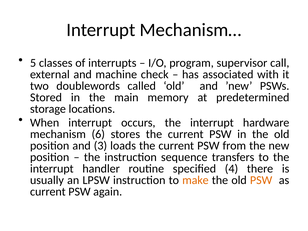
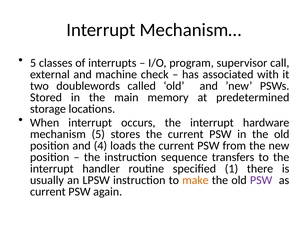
mechanism 6: 6 -> 5 (98, 134)
3: 3 -> 4 (100, 146)
4: 4 -> 1 (231, 169)
PSW colour: orange -> purple (261, 180)
